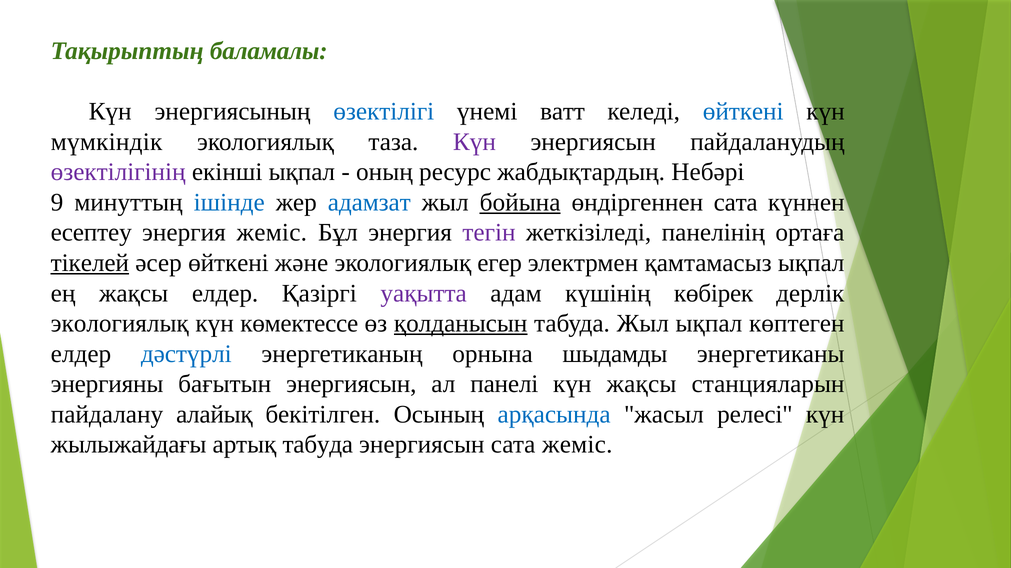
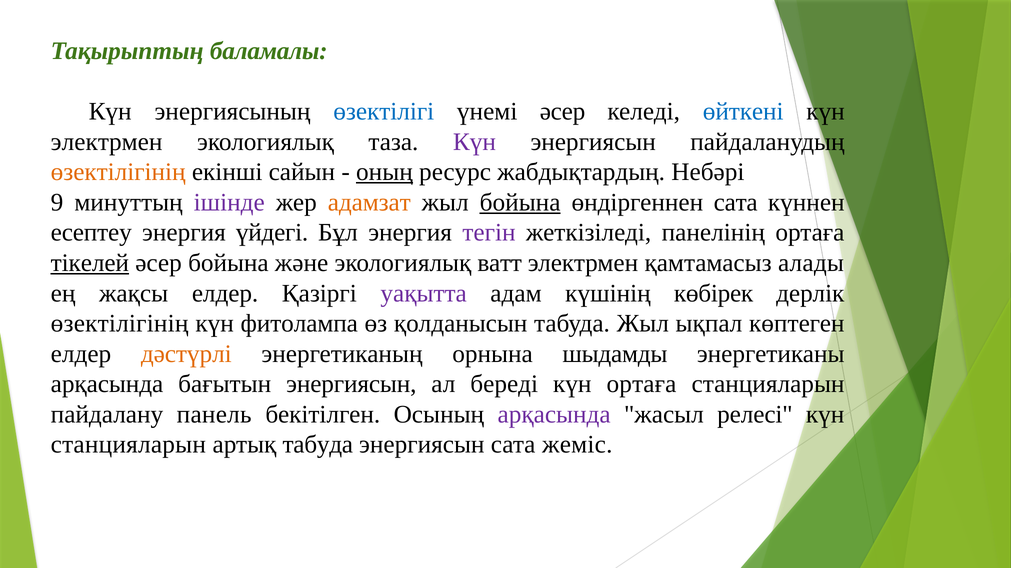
үнемі ватт: ватт -> әсер (563, 112)
мүмкіндік: мүмкіндік -> электрмен (107, 142)
өзектілігінің colour: purple -> orange (118, 172)
екінші ықпал: ықпал -> сайын (302, 172)
оның underline: none -> present (384, 172)
ішінде colour: blue -> purple (229, 203)
адамзат colour: blue -> orange (369, 203)
энергия жеміс: жеміс -> үйдегі (272, 233)
әсер өйткені: өйткені -> бойына (228, 263)
егер: егер -> ватт (500, 263)
қамтамасыз ықпал: ықпал -> алады (811, 263)
экологиялық: экологиялық -> өзектілігінің (120, 324)
көмектессе: көмектессе -> фитолампа (299, 324)
қолданысын underline: present -> none (461, 324)
дәстүрлі colour: blue -> orange (186, 354)
энергияны: энергияны -> арқасында (107, 385)
панелі: панелі -> береді (504, 385)
күн жақсы: жақсы -> ортаға (641, 385)
алайық: алайық -> панель (214, 415)
арқасында colour: blue -> purple (554, 415)
жылыжайдағы: жылыжайдағы -> станцияларын (128, 445)
